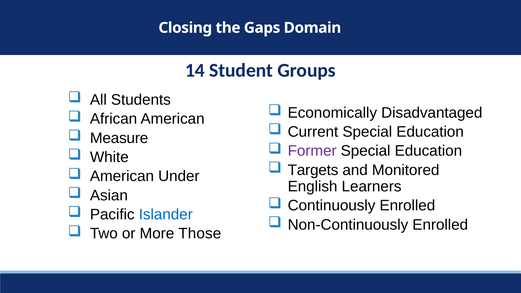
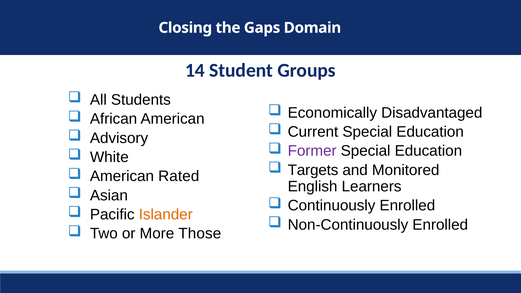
Measure: Measure -> Advisory (119, 138)
Under: Under -> Rated (179, 176)
Islander colour: blue -> orange (166, 215)
